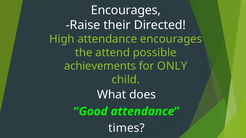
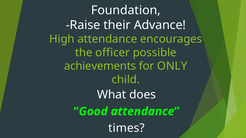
Encourages: Encourages -> Foundation (126, 10)
Directed: Directed -> Advance (160, 25)
attend: attend -> officer (113, 53)
